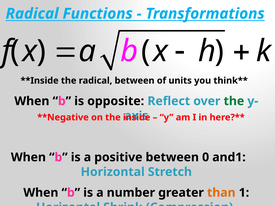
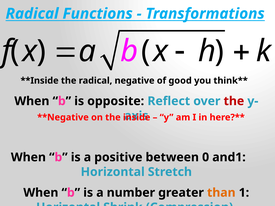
radical between: between -> negative (135, 81)
units: units -> good (180, 81)
the colour: green -> red (234, 101)
